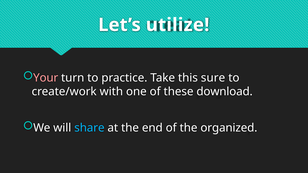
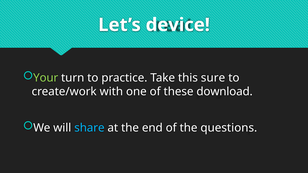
utilize: utilize -> device (178, 25)
Your colour: pink -> light green (46, 78)
organized: organized -> questions (229, 128)
